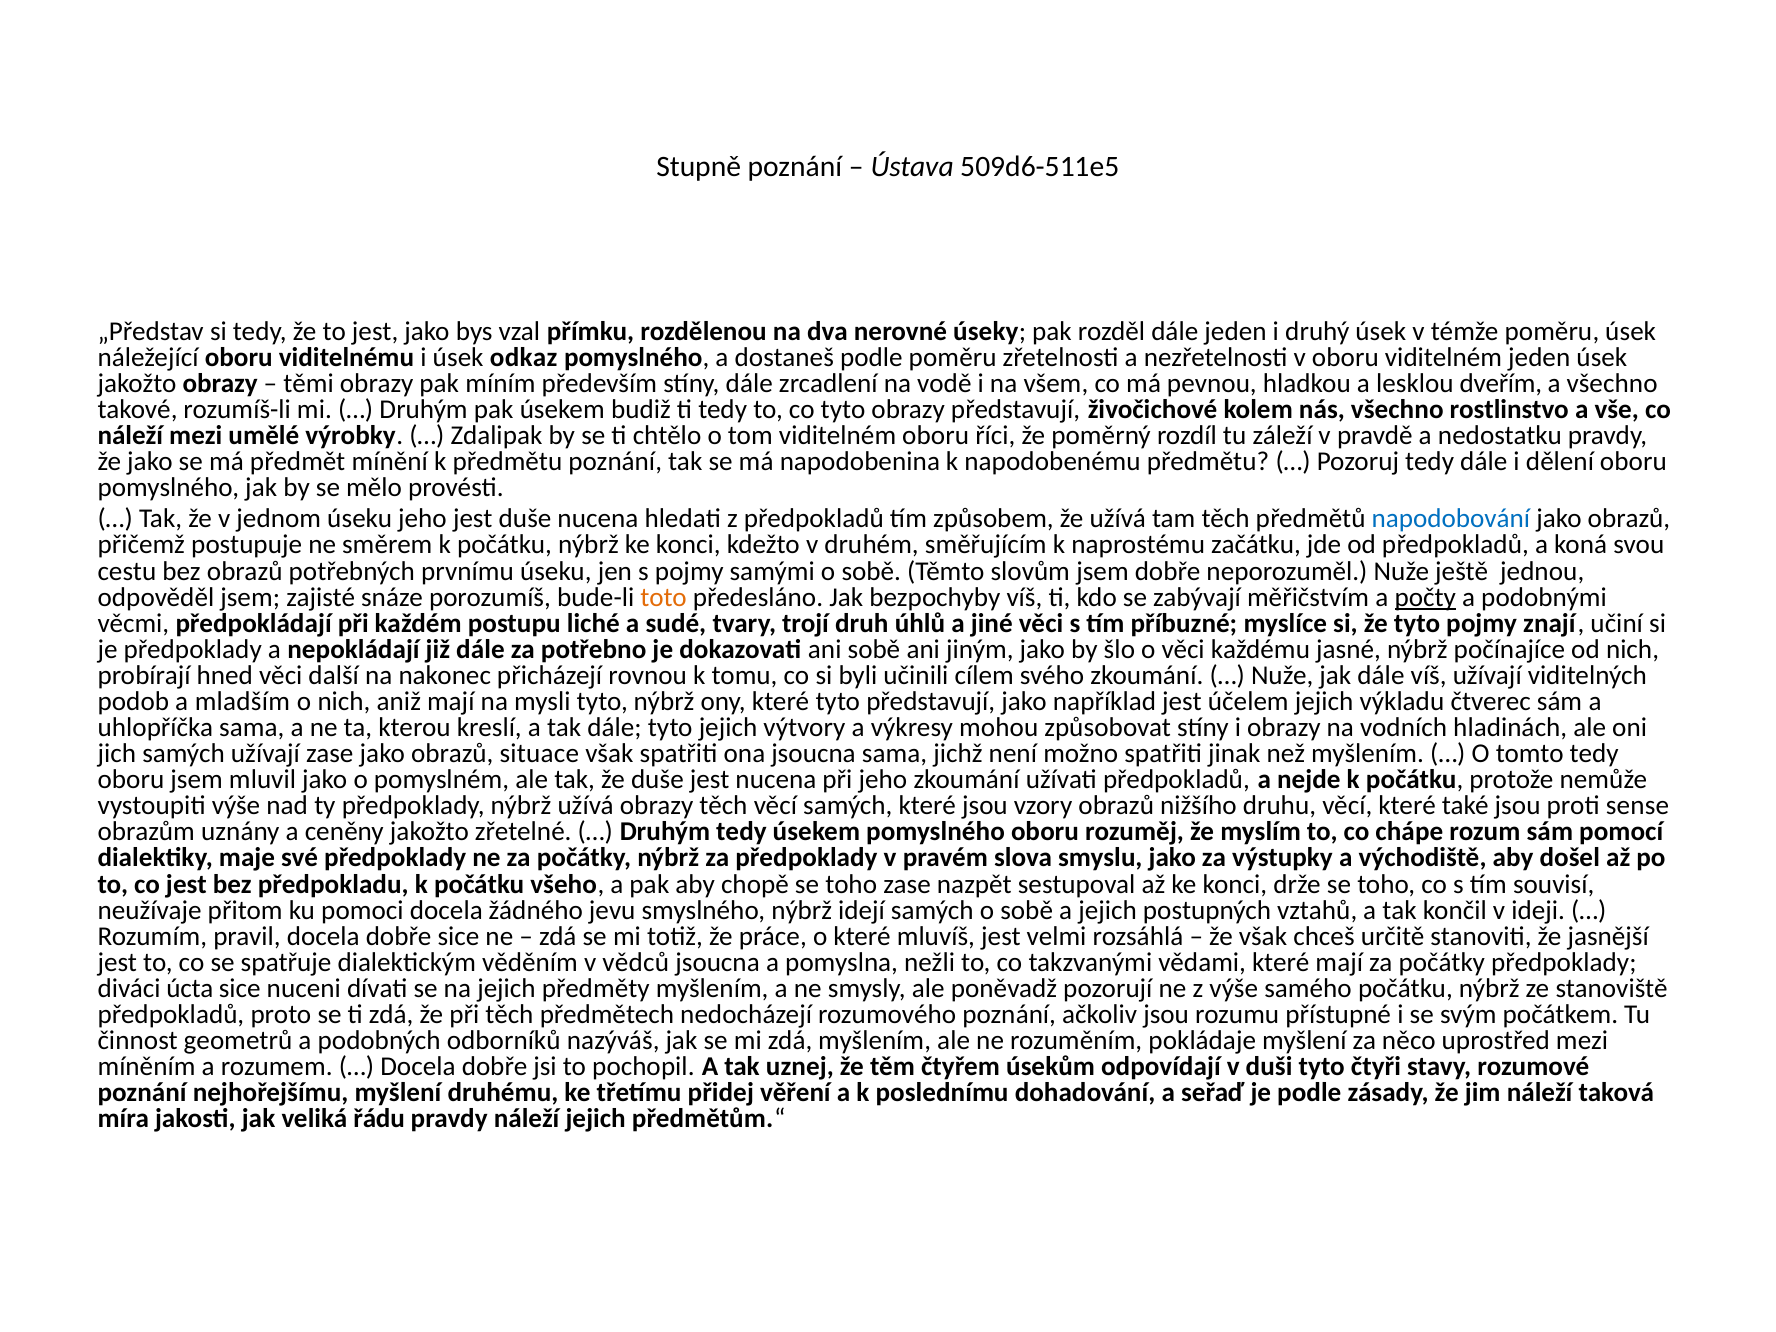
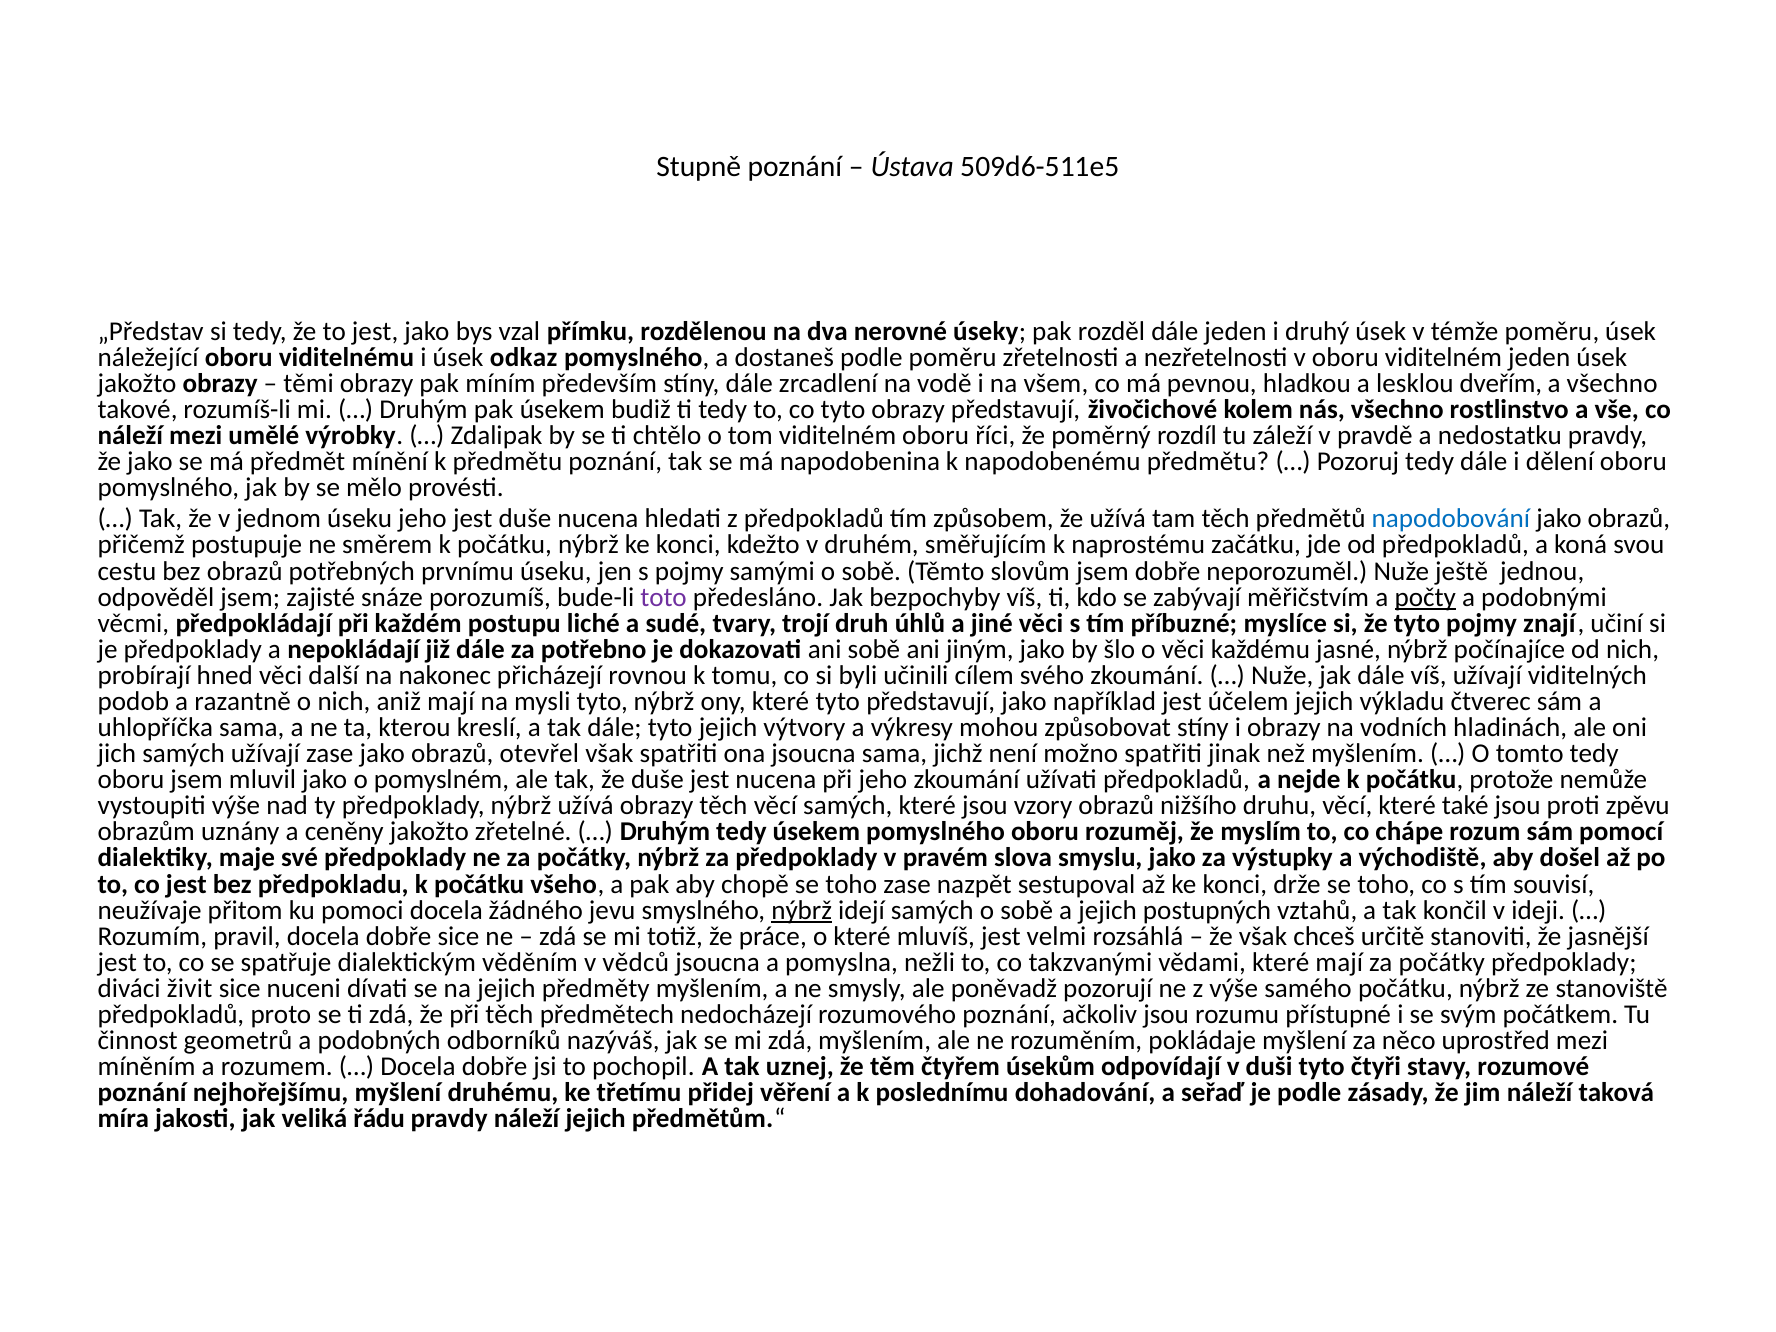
toto colour: orange -> purple (664, 597)
mladším: mladším -> razantně (243, 702)
situace: situace -> otevřel (539, 754)
sense: sense -> zpěvu (1638, 806)
nýbrž underline: none -> present (802, 910)
úcta: úcta -> živit (190, 988)
